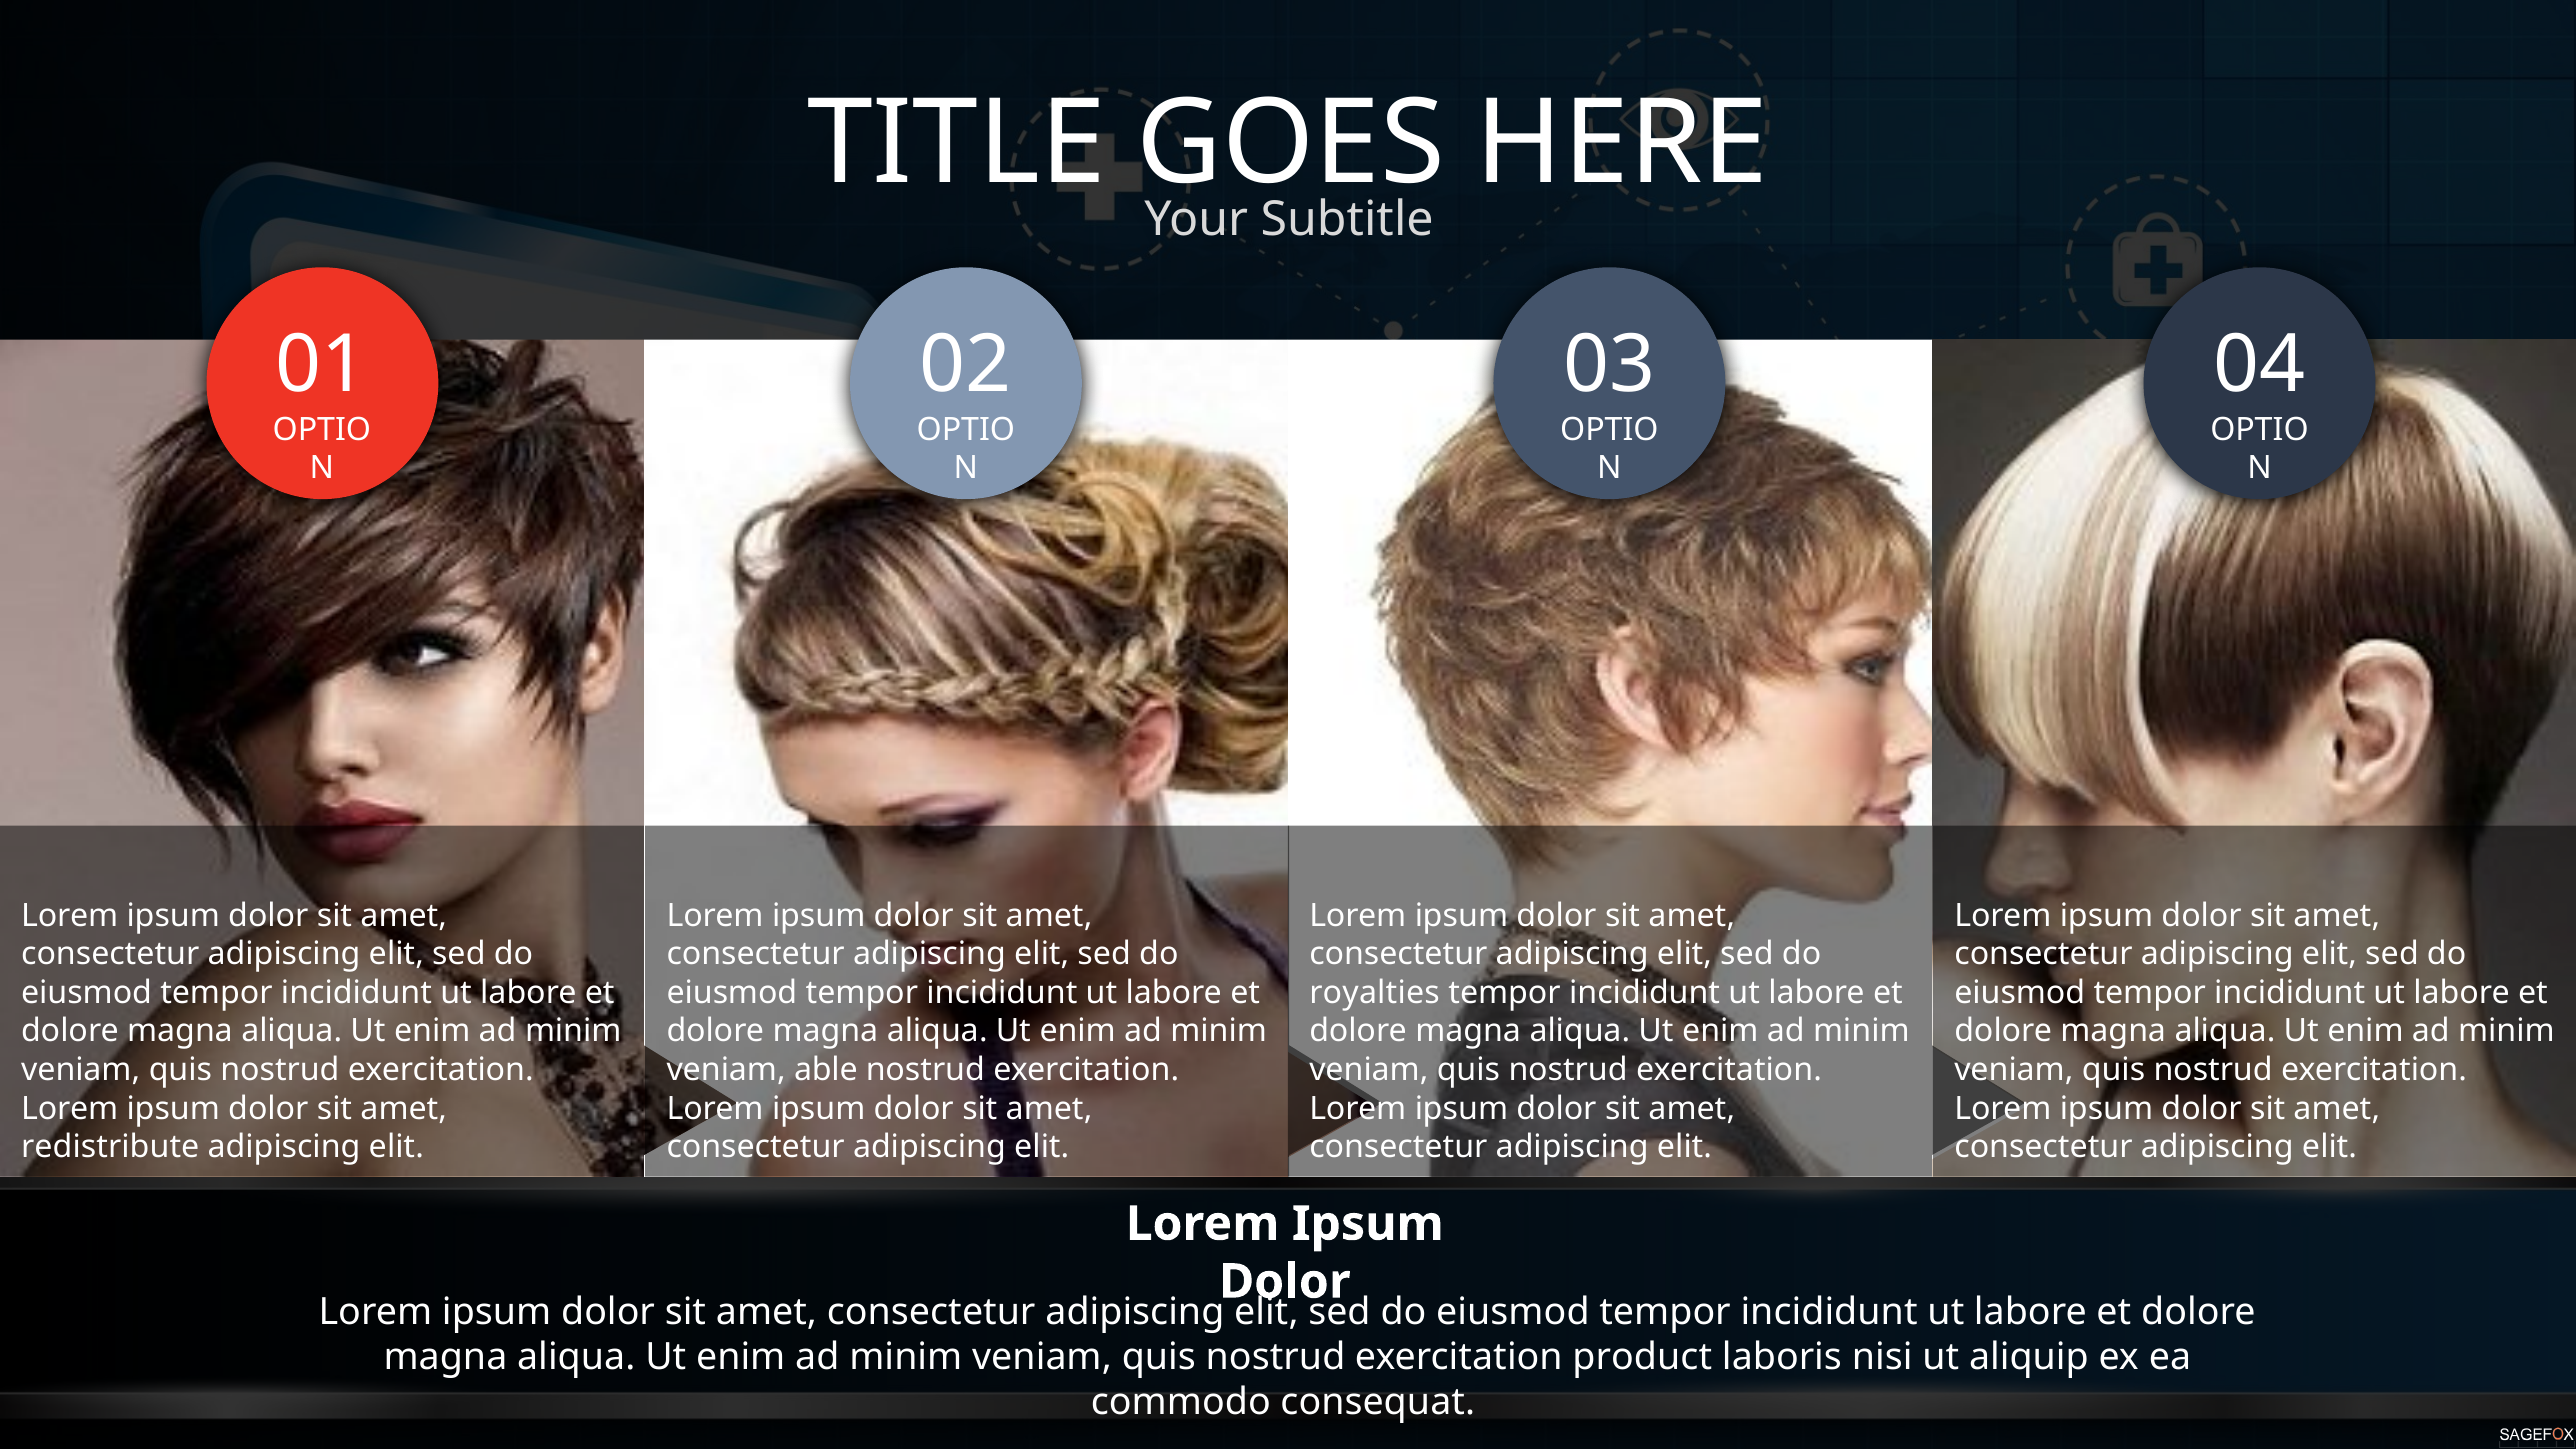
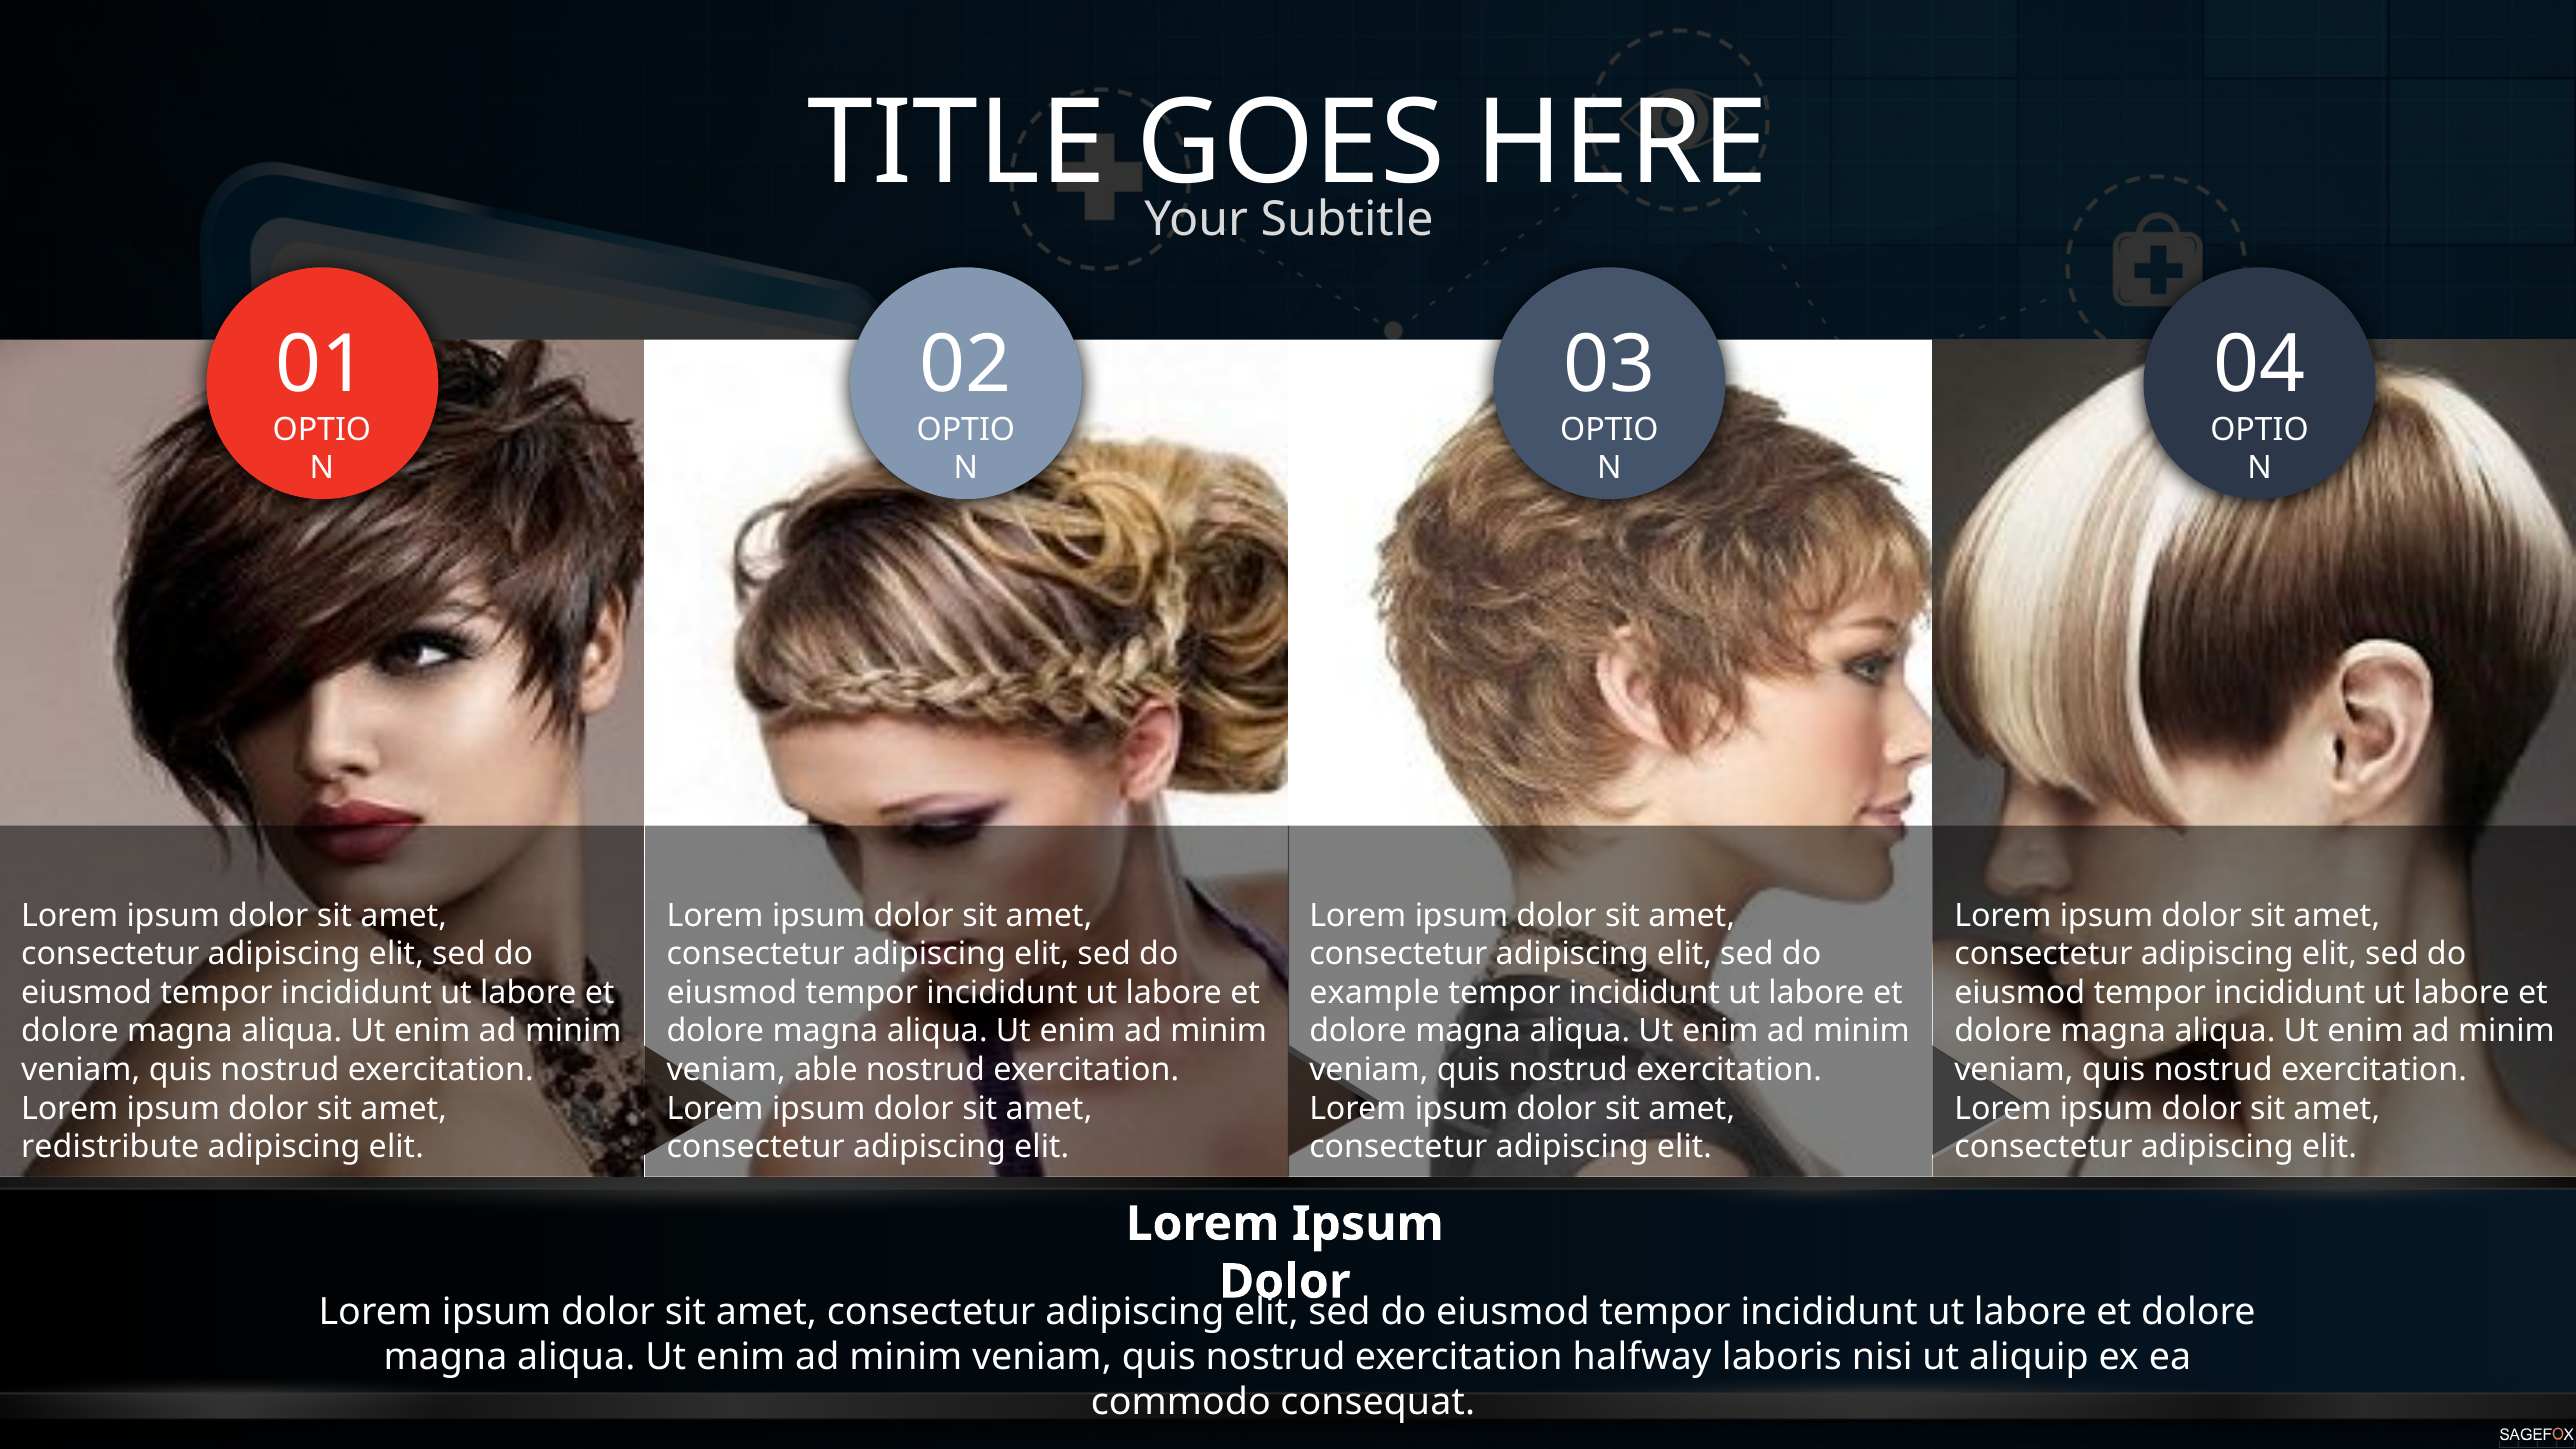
royalties: royalties -> example (1375, 993)
product: product -> halfway (1642, 1357)
